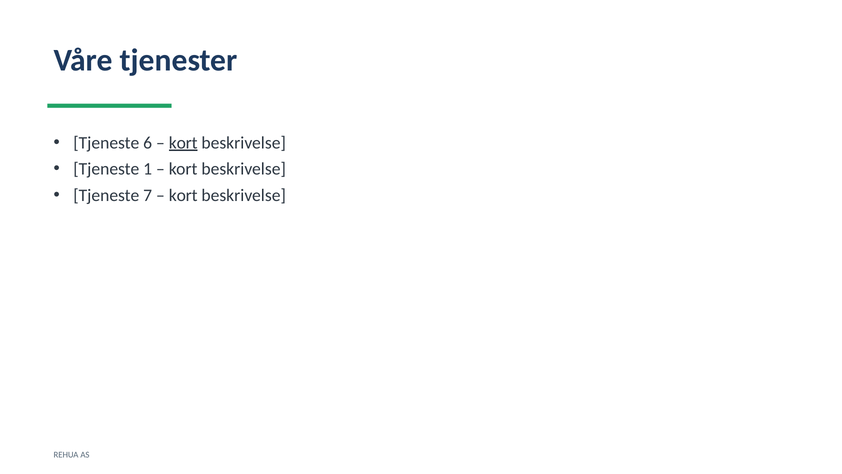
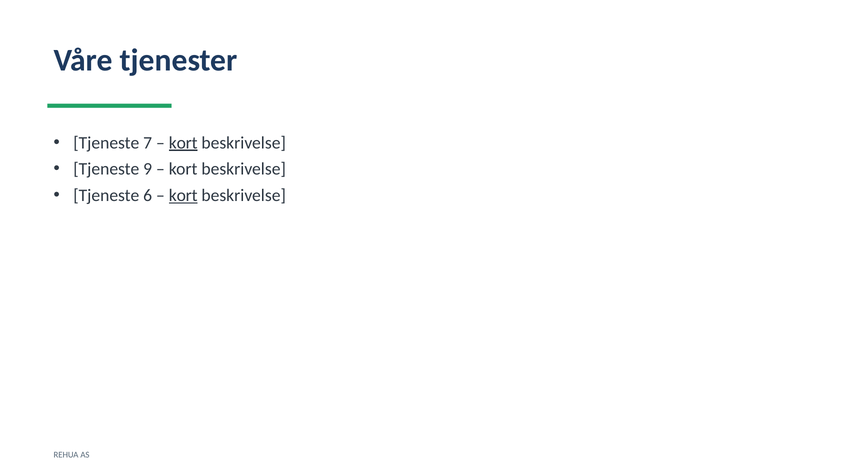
6: 6 -> 7 (148, 143)
1: 1 -> 9 (148, 169)
7: 7 -> 6 (148, 195)
kort underline: none -> present (183, 195)
